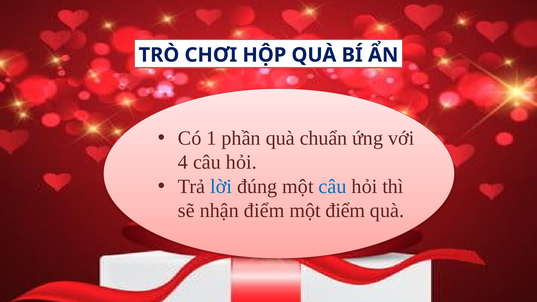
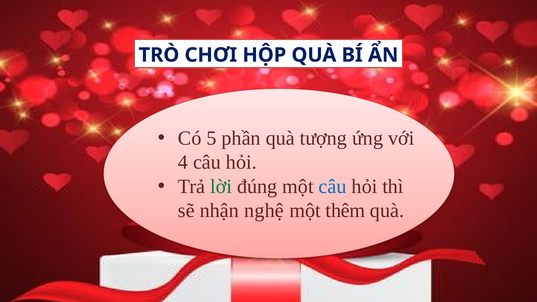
1: 1 -> 5 (211, 138)
chuẩn: chuẩn -> tượng (323, 138)
lời colour: blue -> green (221, 187)
nhận điểm: điểm -> nghệ (264, 211)
một điểm: điểm -> thêm (345, 211)
